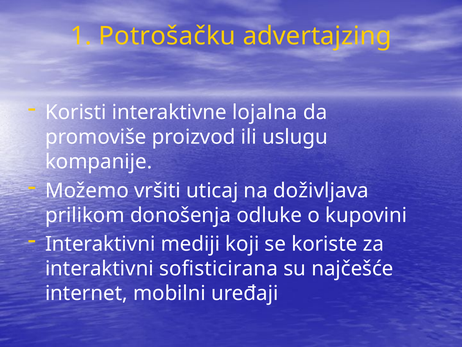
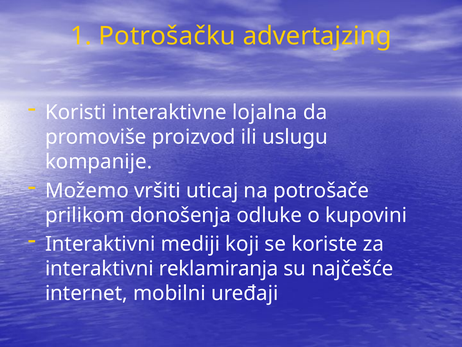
doživljava: doživljava -> potrošače (321, 190)
sofisticirana: sofisticirana -> reklamiranja (219, 268)
